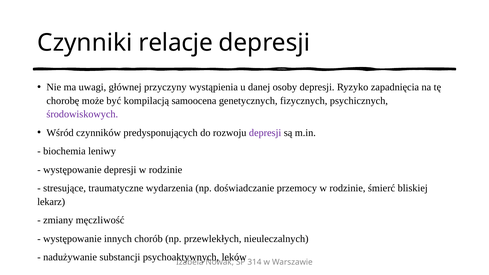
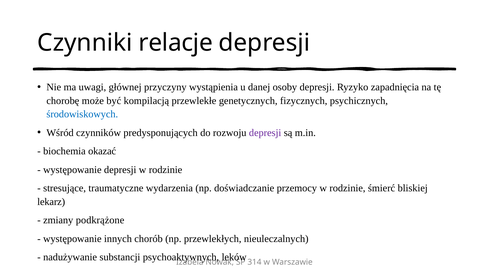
samoocena: samoocena -> przewlekłe (194, 101)
środowiskowych colour: purple -> blue (82, 114)
leniwy: leniwy -> okazać (102, 151)
męczliwość: męczliwość -> podkrążone (100, 220)
